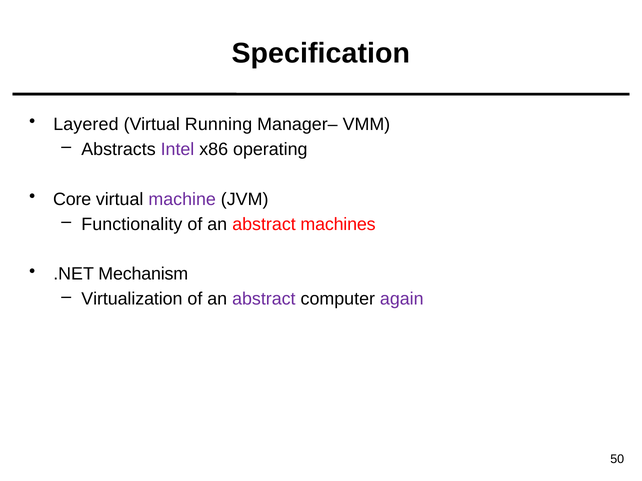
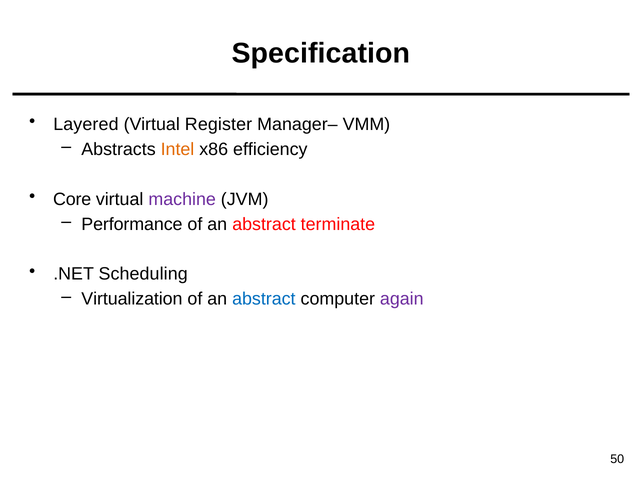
Running: Running -> Register (219, 125)
Intel colour: purple -> orange (177, 149)
operating: operating -> efficiency (270, 149)
Functionality: Functionality -> Performance (132, 224)
machines: machines -> terminate (338, 224)
Mechanism: Mechanism -> Scheduling (143, 274)
abstract colour: purple -> blue (264, 299)
